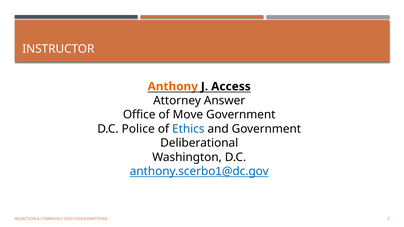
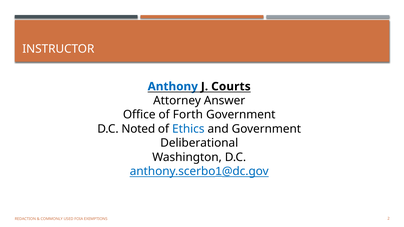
Anthony colour: orange -> blue (173, 87)
Access: Access -> Courts (231, 87)
Move: Move -> Forth (188, 115)
Police: Police -> Noted (138, 129)
